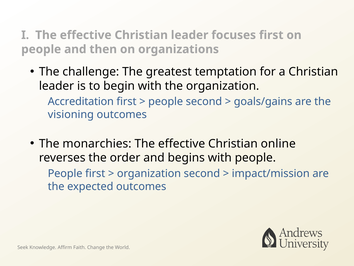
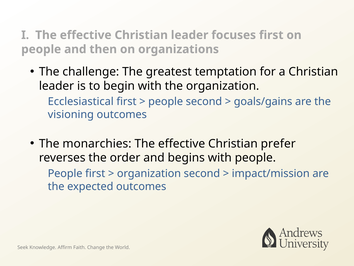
Accreditation: Accreditation -> Ecclesiastical (81, 101)
online: online -> prefer (278, 143)
